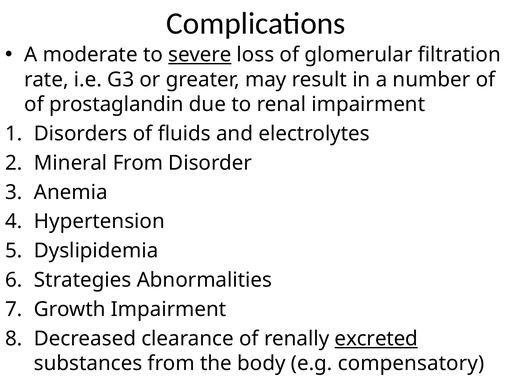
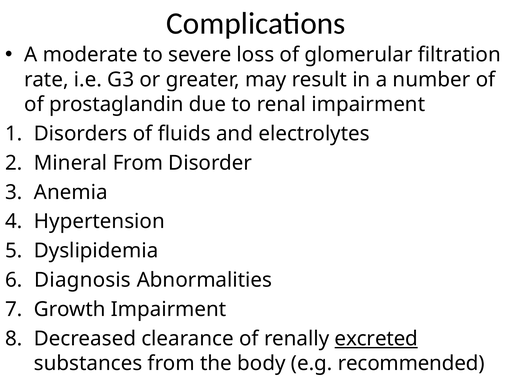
severe underline: present -> none (200, 55)
Strategies: Strategies -> Diagnosis (83, 280)
compensatory: compensatory -> recommended (411, 364)
